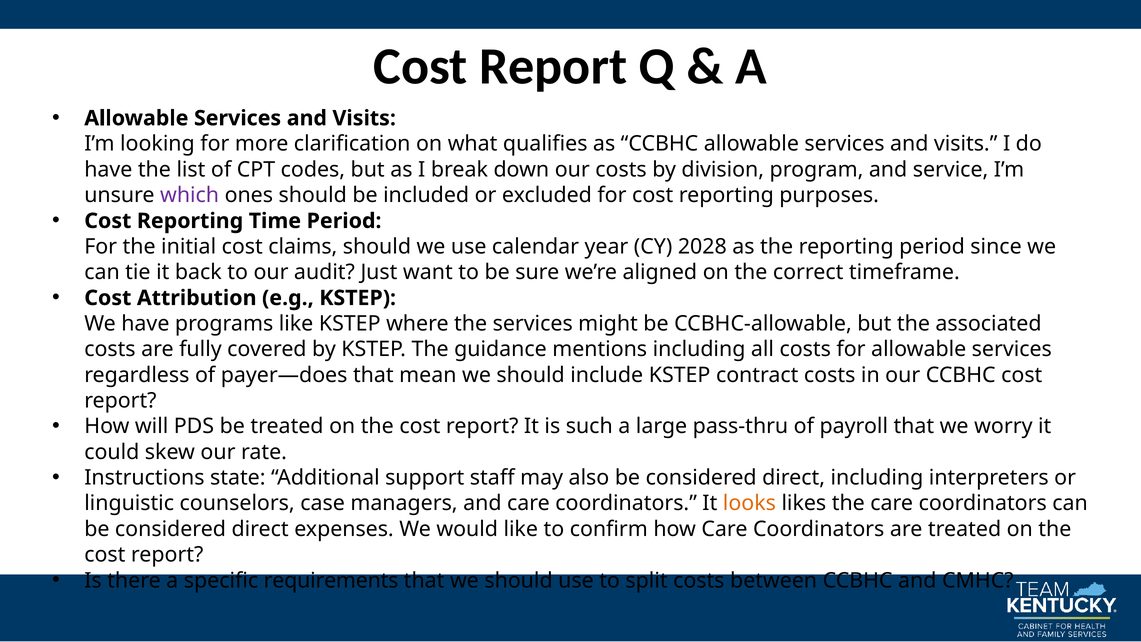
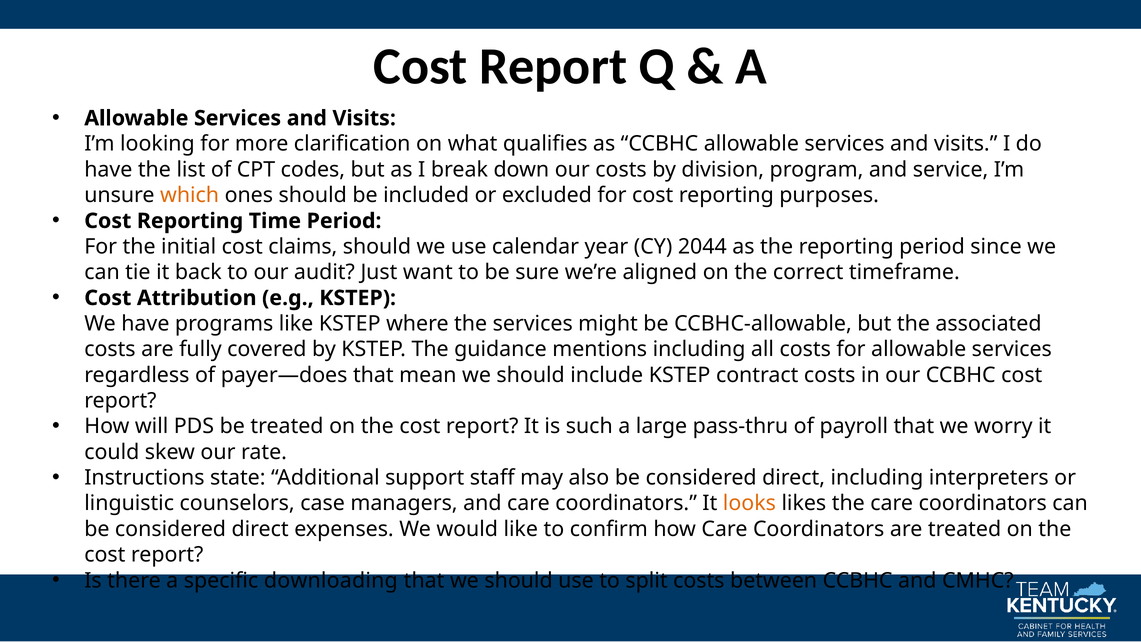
which colour: purple -> orange (190, 195)
2028: 2028 -> 2044 (702, 247)
requirements: requirements -> downloading (331, 580)
